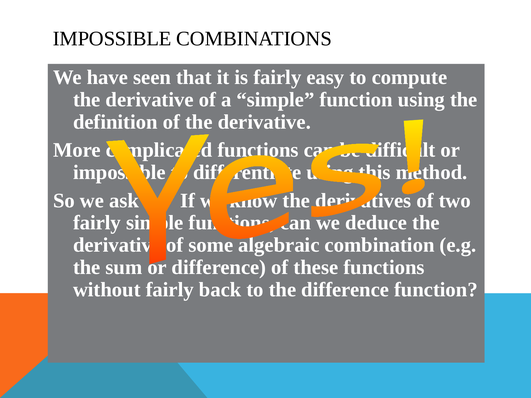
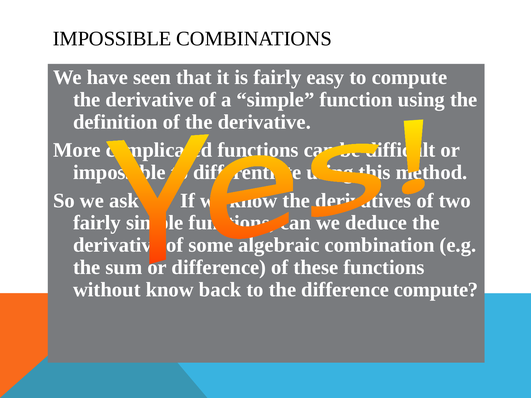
without fairly: fairly -> know (170, 290)
difference function: function -> compute (436, 290)
